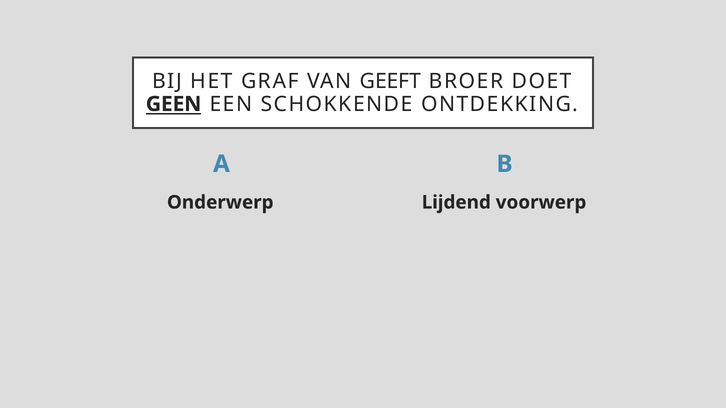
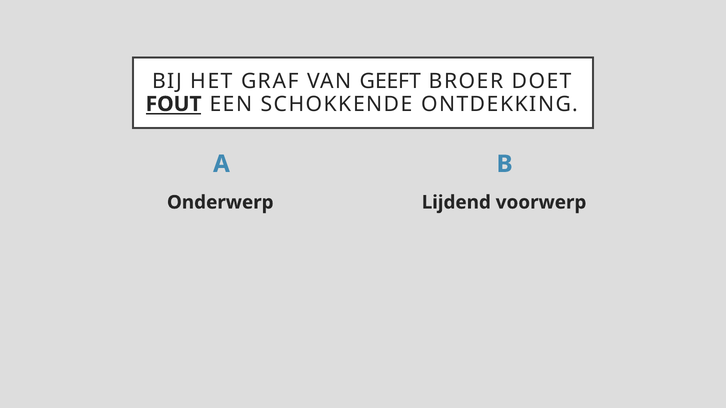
GEEN: GEEN -> FOUT (174, 104)
